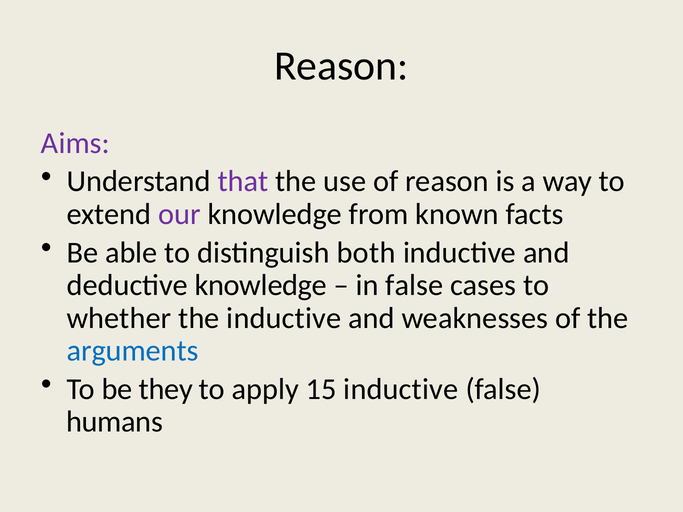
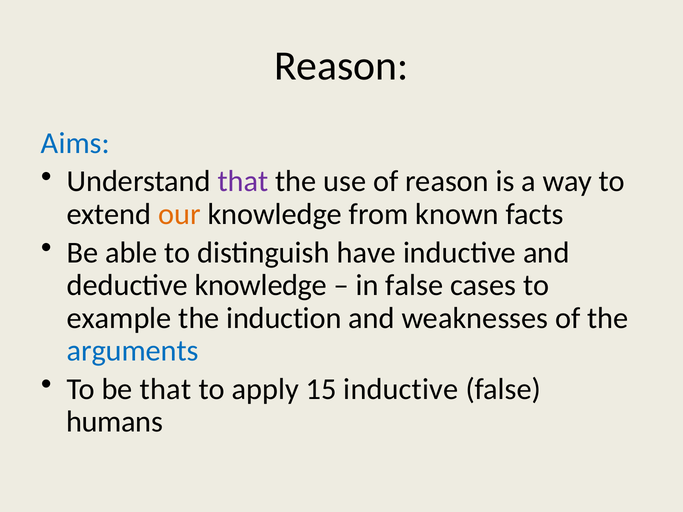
Aims colour: purple -> blue (75, 143)
our colour: purple -> orange (179, 214)
both: both -> have (366, 253)
whether: whether -> example (119, 318)
the inductive: inductive -> induction (284, 318)
be they: they -> that (166, 389)
